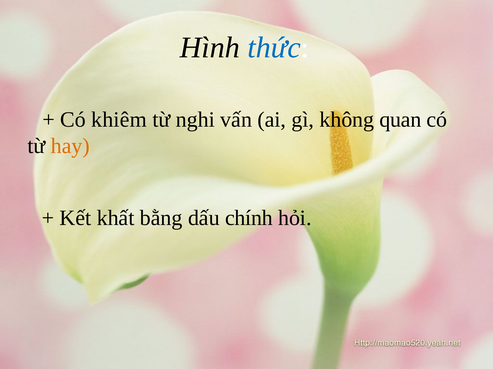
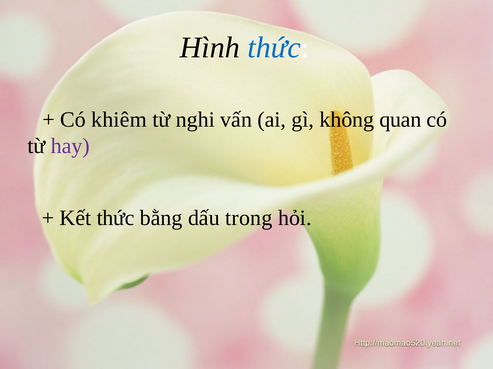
hay colour: orange -> purple (70, 146)
Kết khất: khất -> thức (116, 218)
chính: chính -> trong (249, 218)
